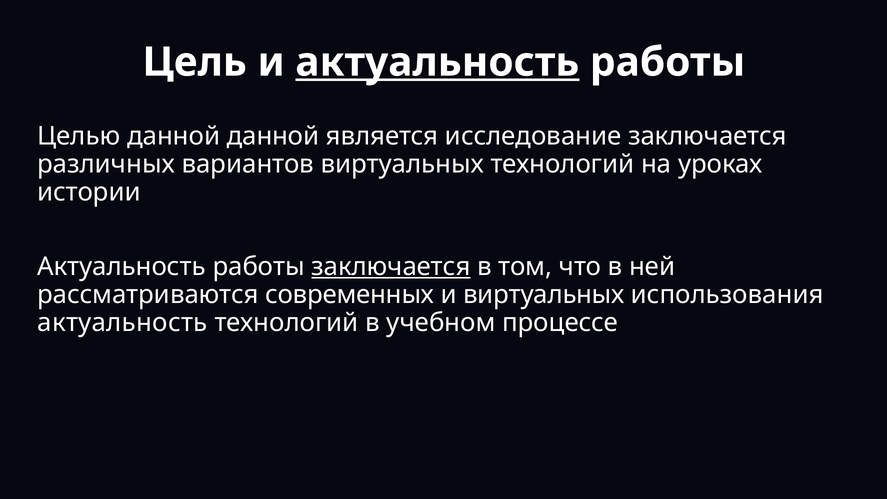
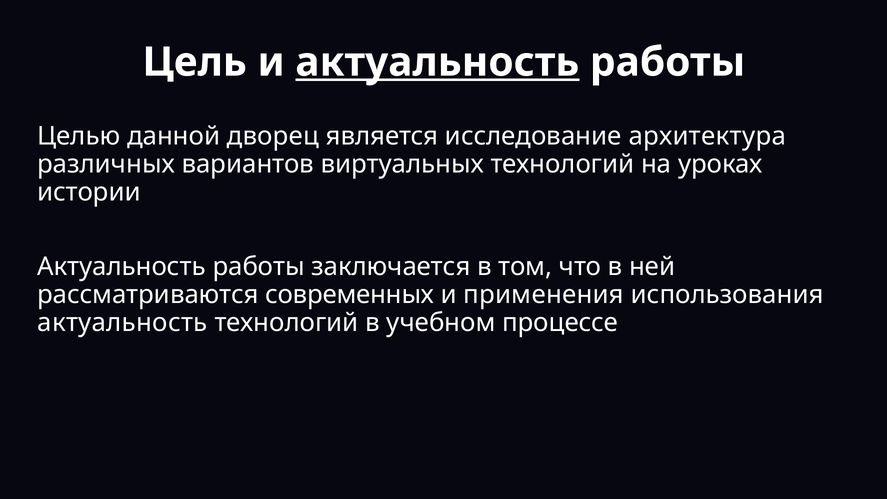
данной данной: данной -> дворец (273, 136)
исследование заключается: заключается -> архитектура (707, 136)
заключается underline: present -> none (391, 267)
и виртуальных: виртуальных -> применения (544, 295)
